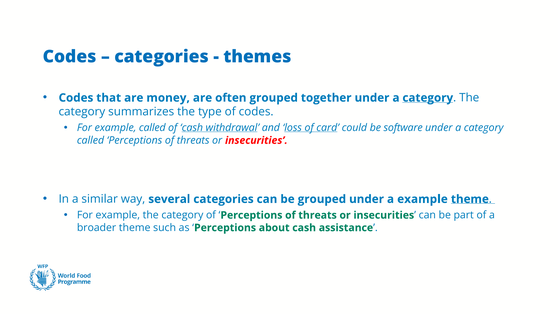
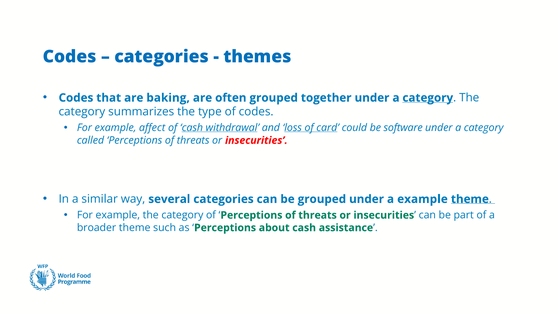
money: money -> baking (168, 98)
example called: called -> affect (152, 128)
